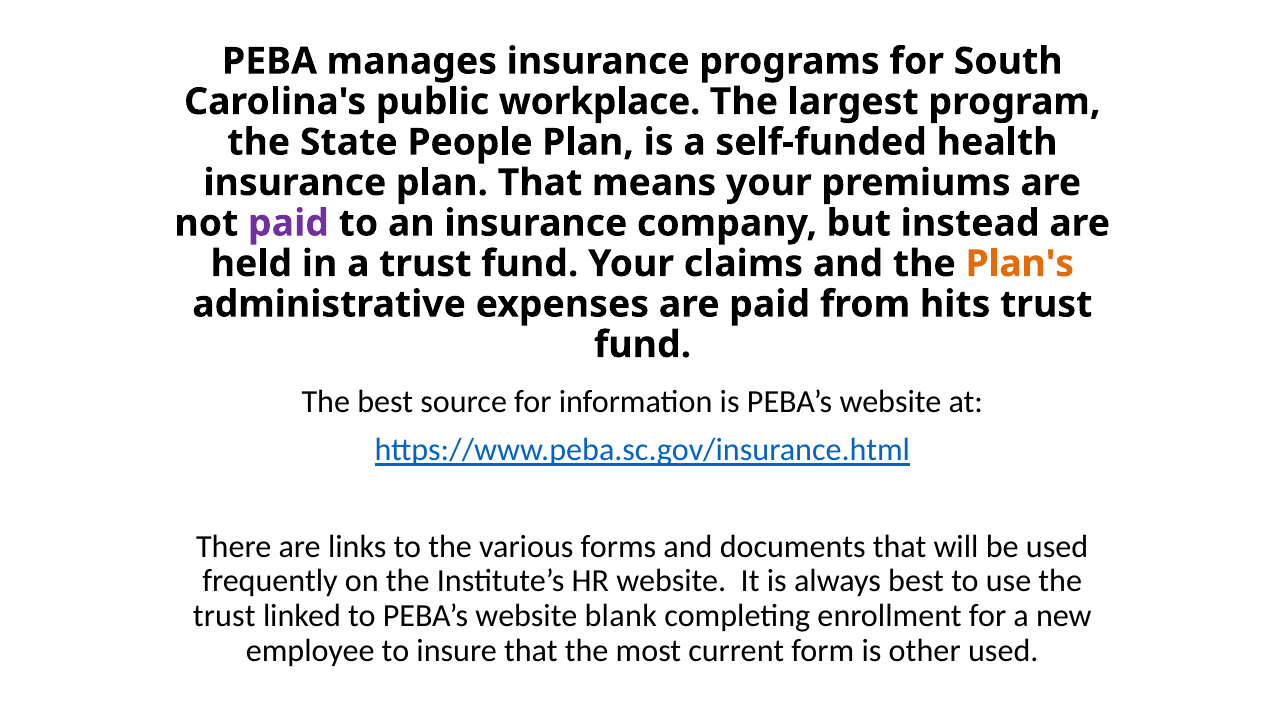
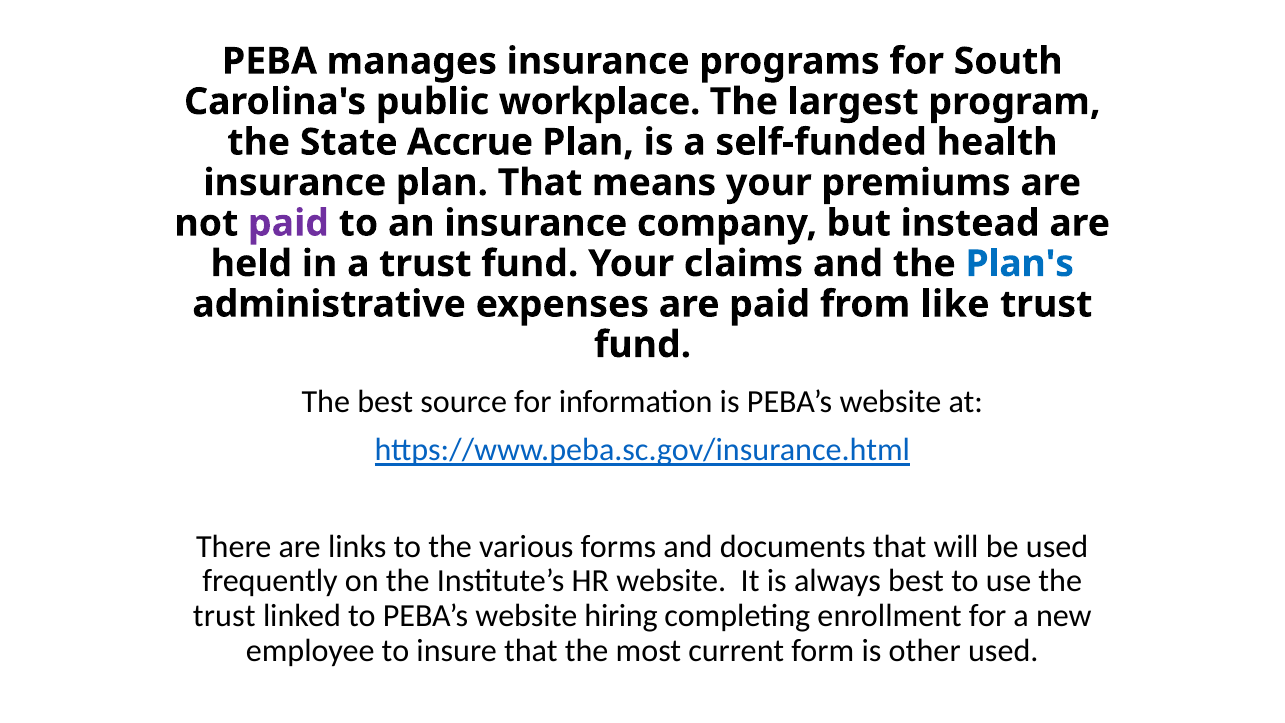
People: People -> Accrue (470, 142)
Plan's colour: orange -> blue (1020, 264)
hits: hits -> like (955, 304)
blank: blank -> hiring (621, 616)
